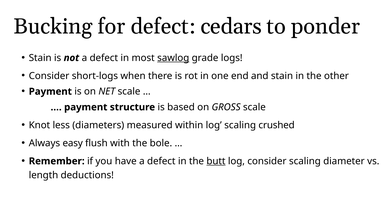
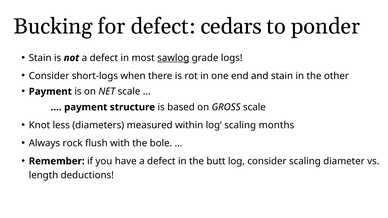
crushed: crushed -> months (276, 125)
easy: easy -> rock (73, 143)
butt underline: present -> none (216, 161)
